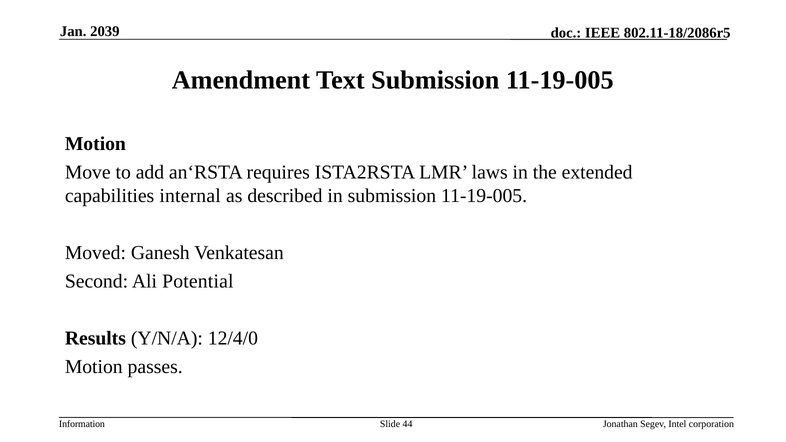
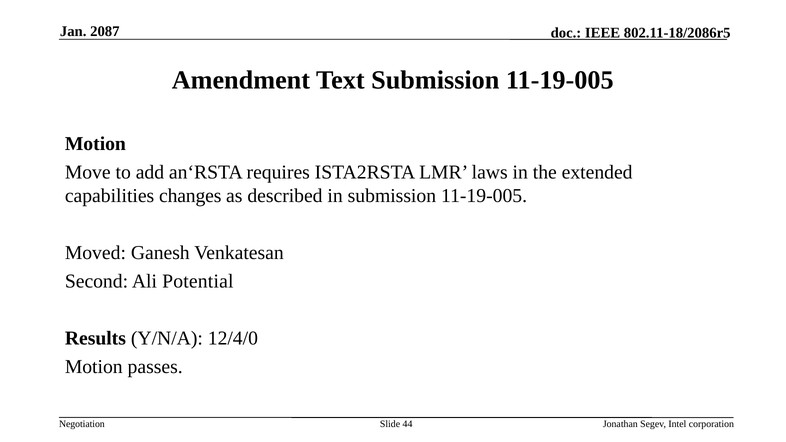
2039: 2039 -> 2087 (105, 31)
internal: internal -> changes (190, 196)
Information: Information -> Negotiation (82, 424)
